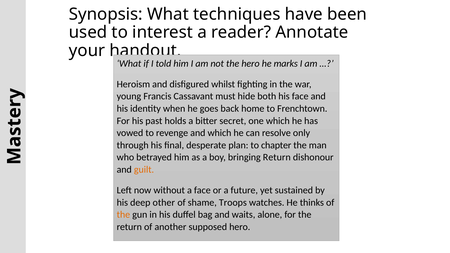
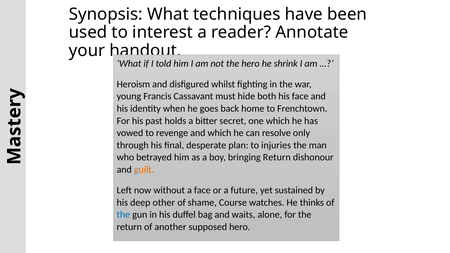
marks: marks -> shrink (286, 63)
chapter: chapter -> injuries (276, 145)
Troops: Troops -> Course (233, 203)
the colour: orange -> blue (123, 215)
